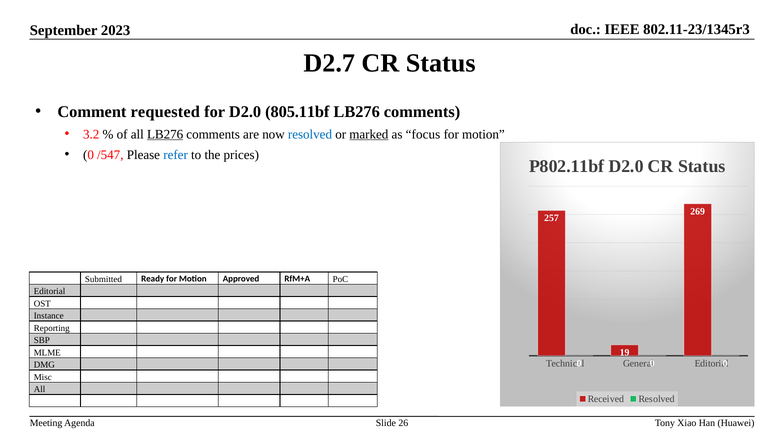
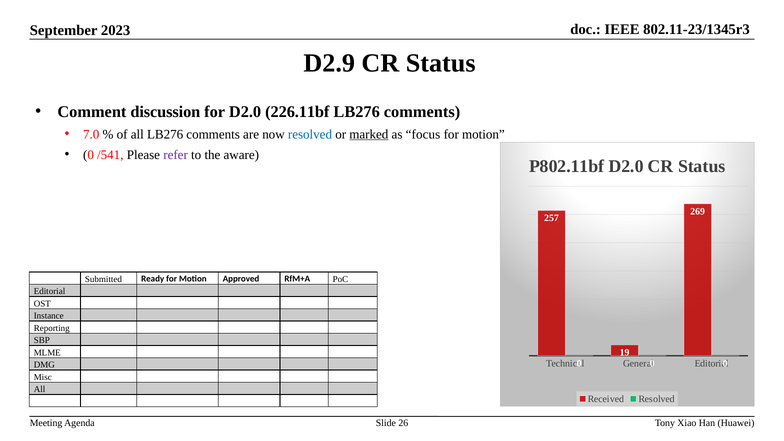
D2.7: D2.7 -> D2.9 (329, 63)
requested: requested -> discussion (165, 112)
805.11bf: 805.11bf -> 226.11bf (297, 112)
3.2: 3.2 -> 7.0 (91, 134)
LB276 underline: present -> none (165, 134)
/547: /547 -> /541 (110, 155)
refer colour: blue -> purple (176, 155)
prices: prices -> aware (241, 155)
